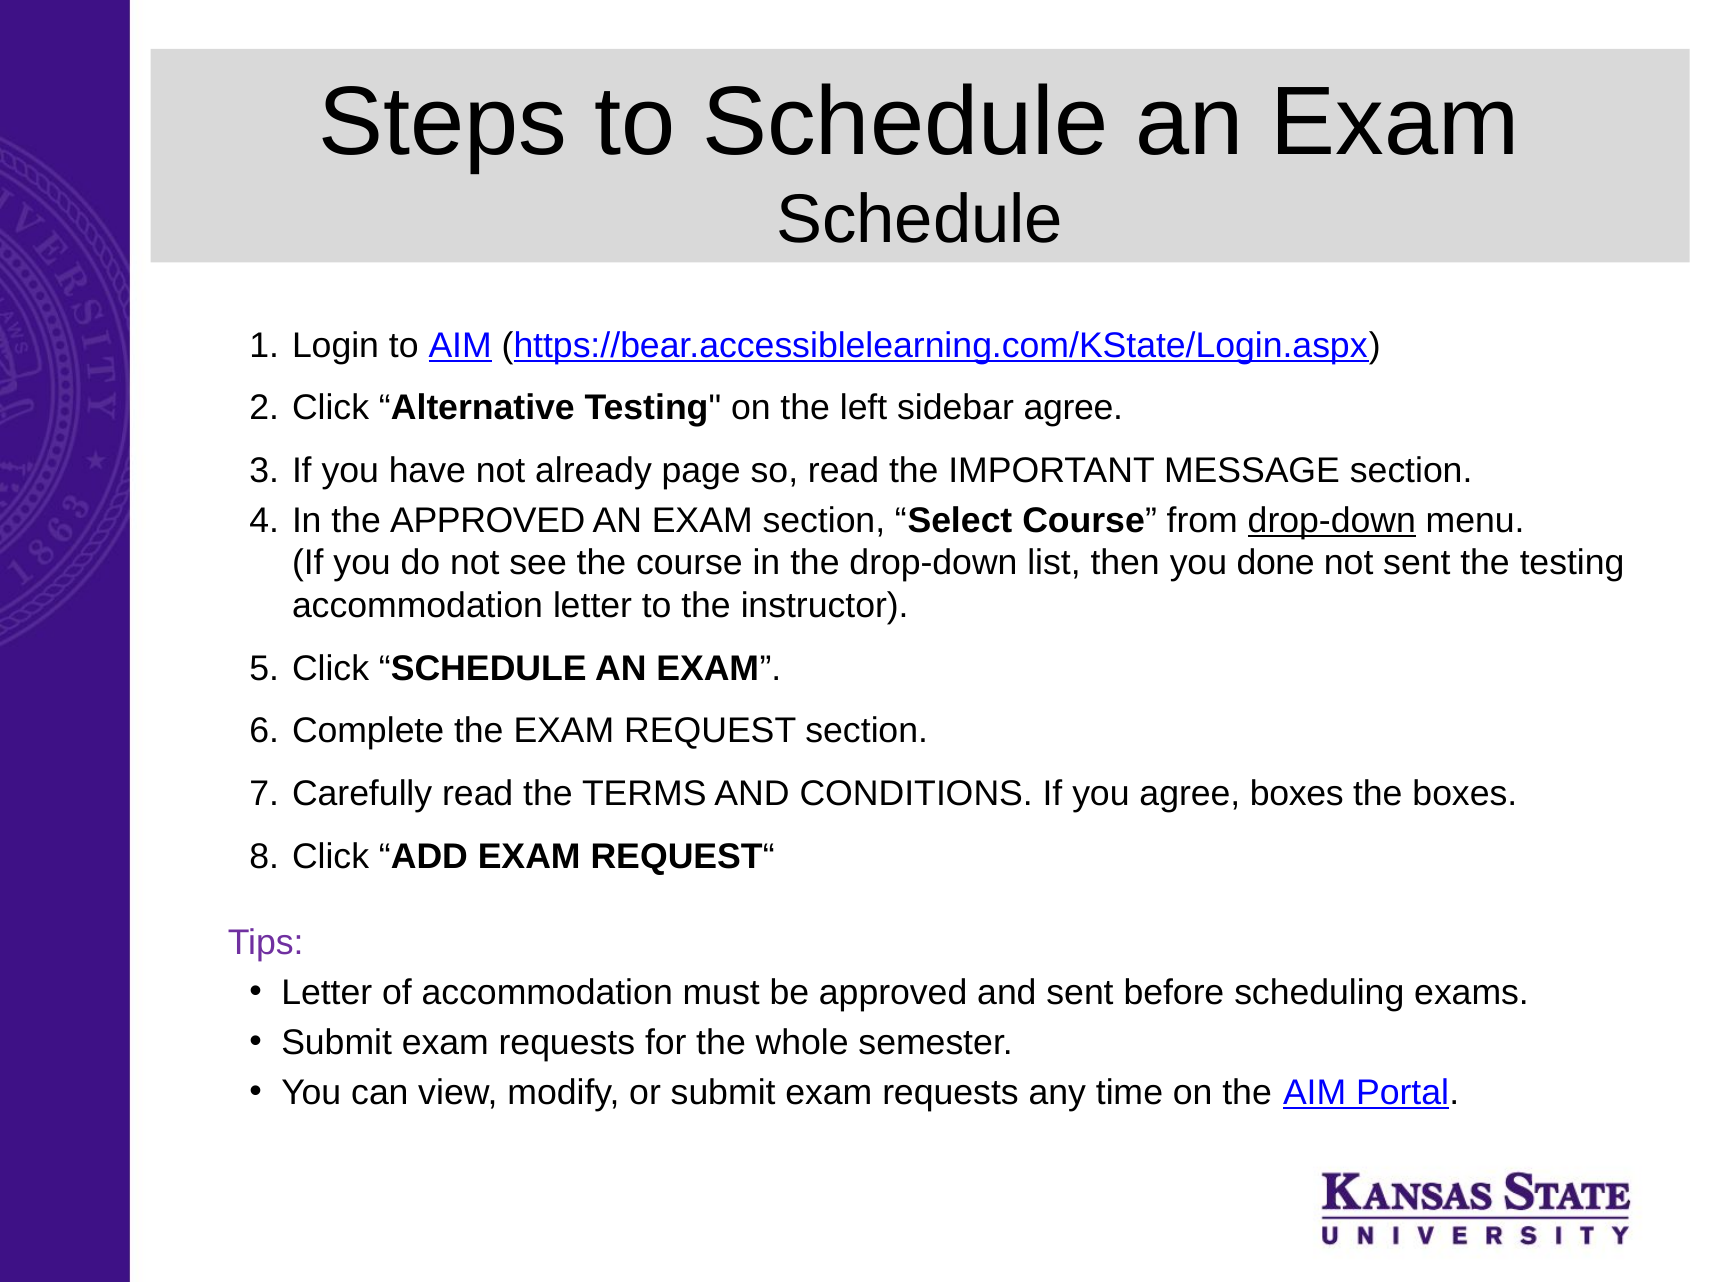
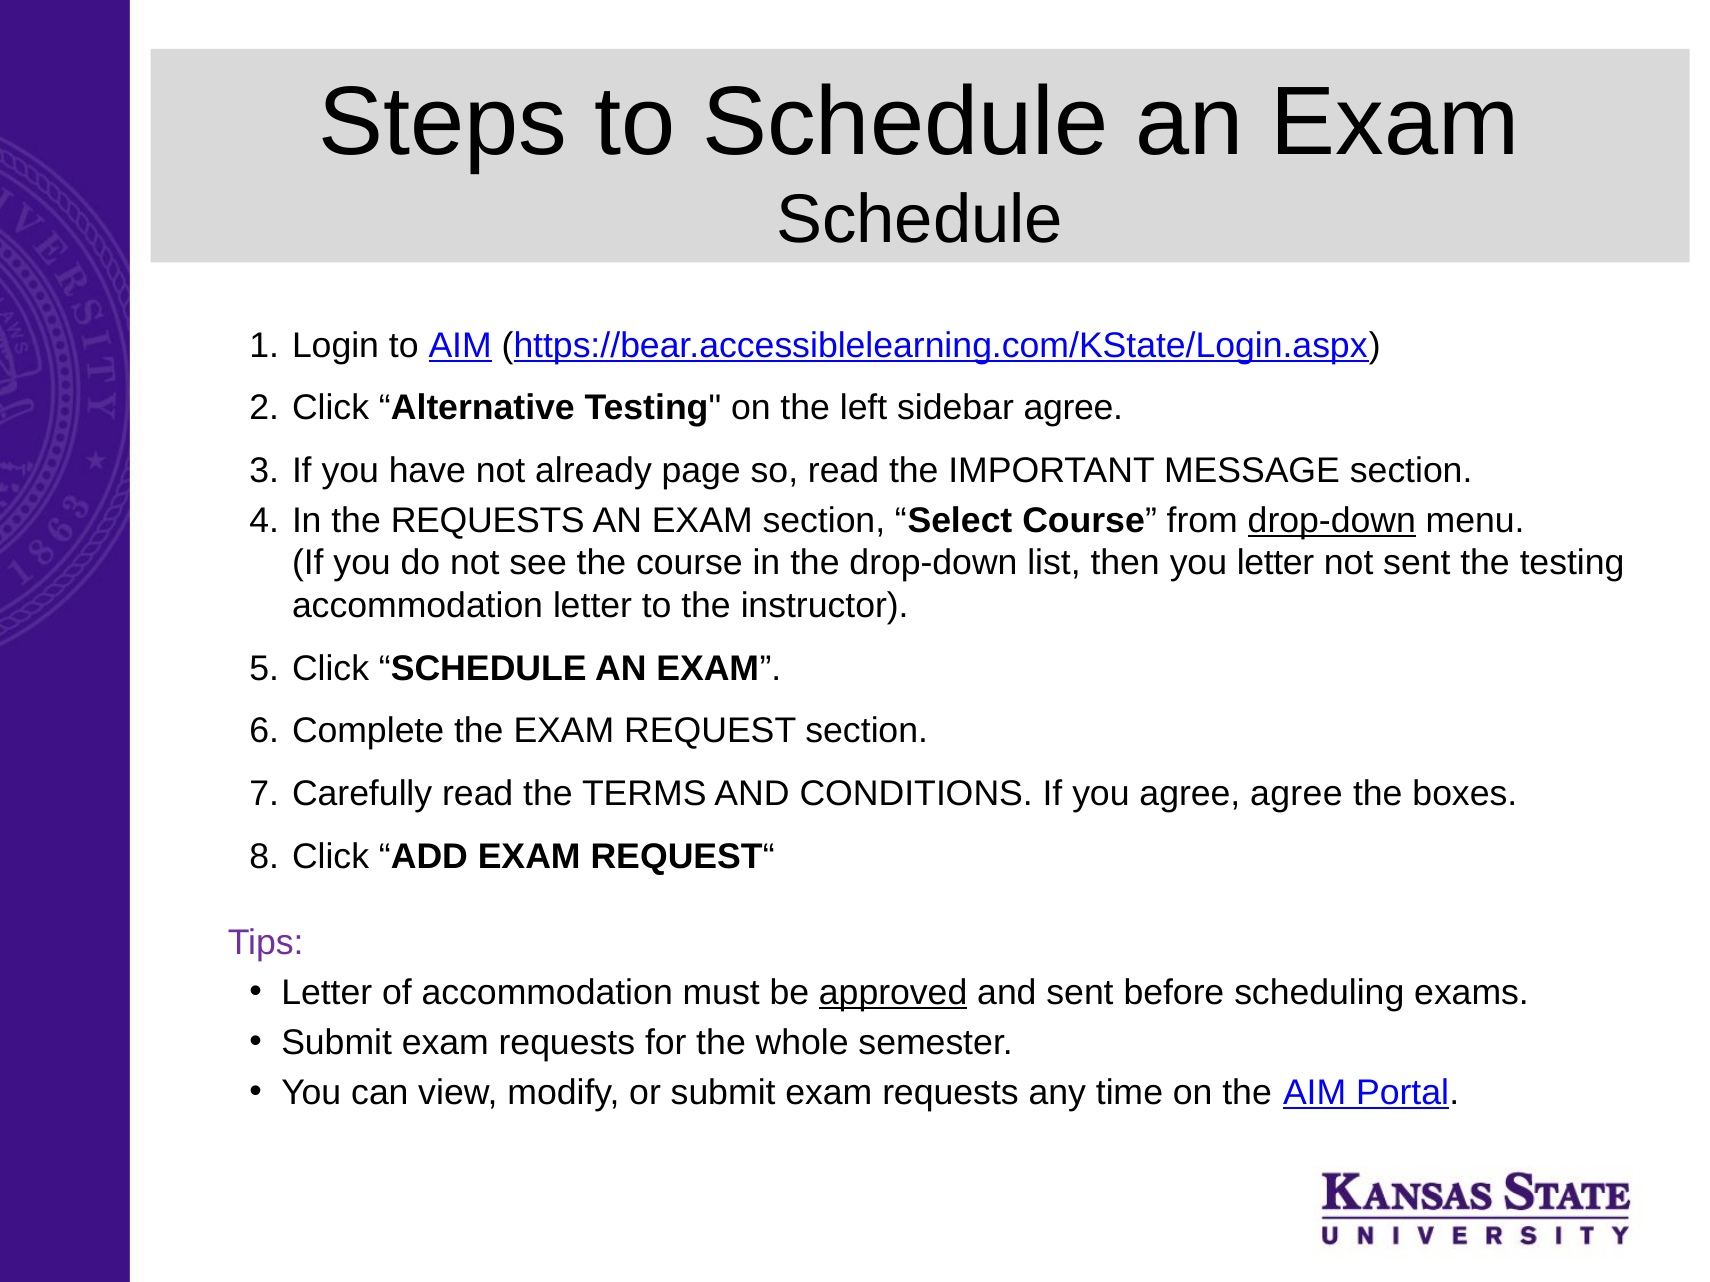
the APPROVED: APPROVED -> REQUESTS (488, 521)
you done: done -> letter (1276, 563)
agree boxes: boxes -> agree (1296, 794)
approved underline: none -> present (893, 993)
